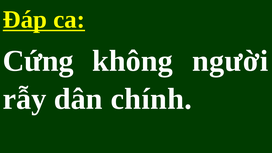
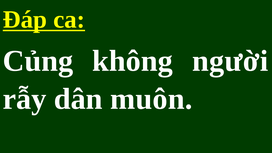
Cứng: Cứng -> Củng (38, 61)
chính: chính -> muôn (151, 99)
